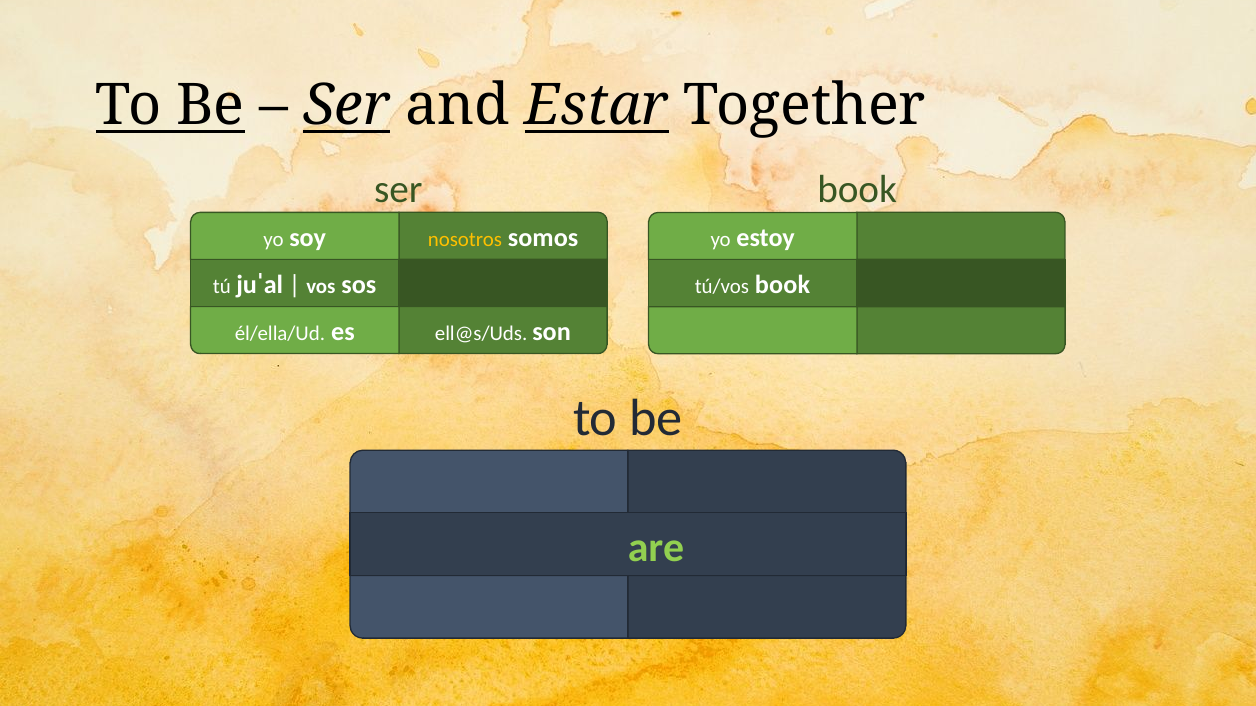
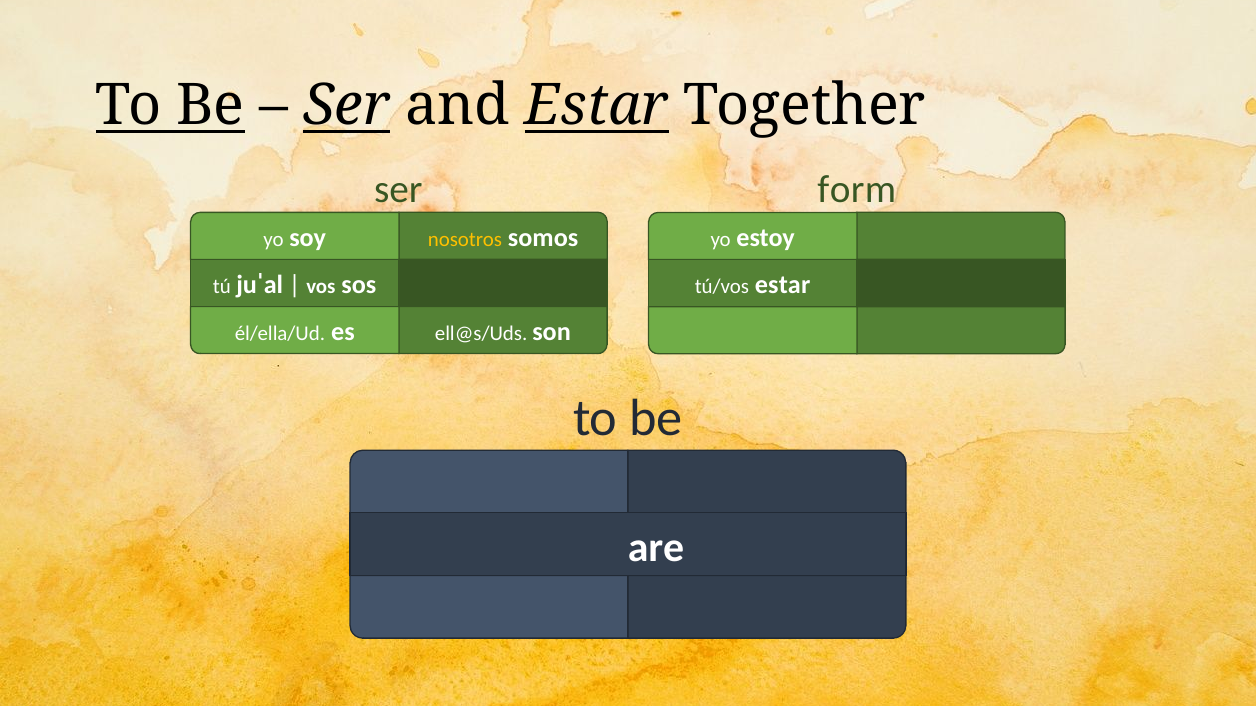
ser book: book -> form (857, 190)
tú/vos book: book -> estar (783, 285)
are colour: light green -> white (656, 548)
